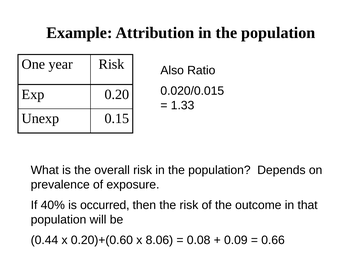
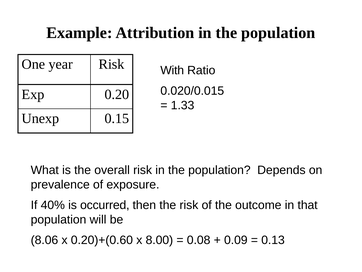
Also: Also -> With (172, 70)
0.44: 0.44 -> 8.06 (44, 240)
8.06: 8.06 -> 8.00 (159, 240)
0.66: 0.66 -> 0.13 (273, 240)
